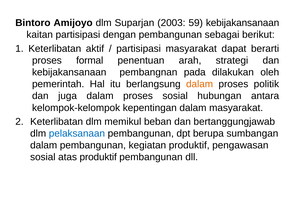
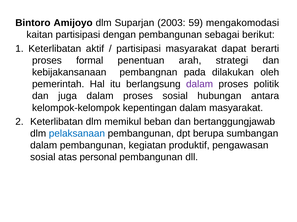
59 kebijakansanaan: kebijakansanaan -> mengakomodasi (243, 23)
dalam colour: orange -> purple (200, 84)
atas produktif: produktif -> personal (98, 158)
